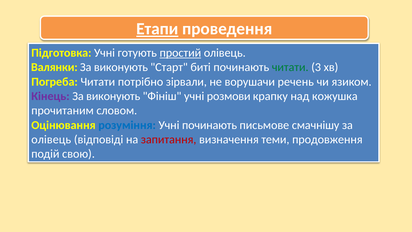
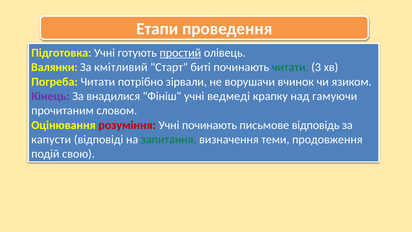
Етапи underline: present -> none (157, 29)
виконують: виконують -> кмітливий (121, 67)
речень: речень -> вчинок (296, 82)
виконують: виконують -> внадилися (113, 96)
розмови: розмови -> ведмеді (229, 96)
кожушка: кожушка -> гамуючи (335, 96)
розуміння colour: blue -> red (127, 125)
смачнішу: смачнішу -> відповідь (316, 125)
олівець: олівець -> капусти (51, 139)
запитання colour: red -> green (169, 139)
